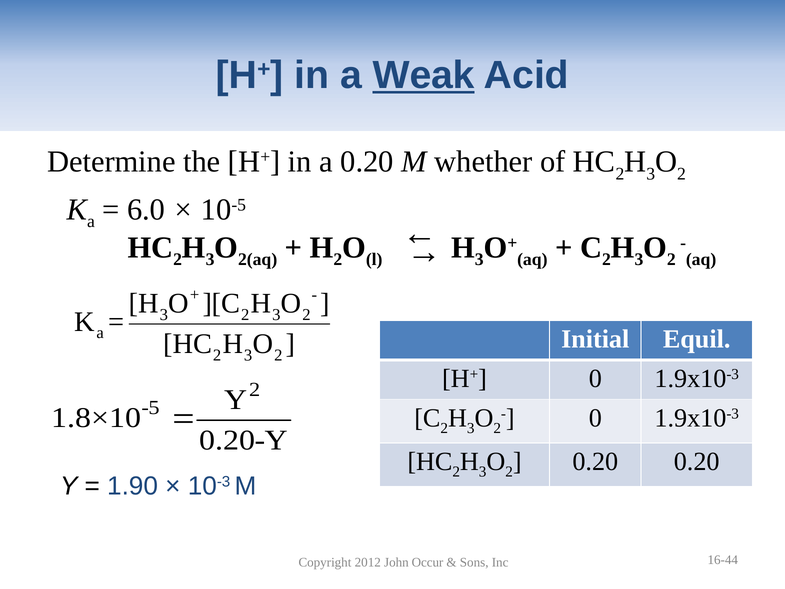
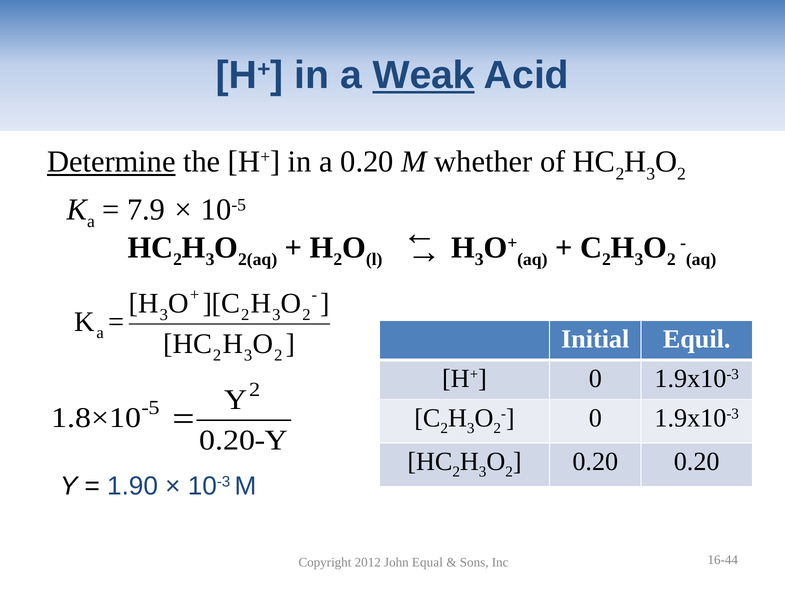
Determine underline: none -> present (111, 162)
6.0: 6.0 -> 7.9 (146, 210)
Occur: Occur -> Equal (427, 562)
